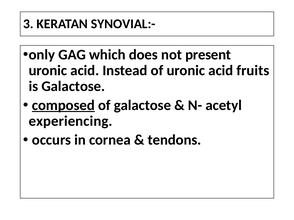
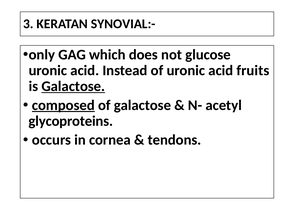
present: present -> glucose (208, 55)
Galactose underline: none -> present (73, 86)
experiencing: experiencing -> glycoproteins (71, 121)
